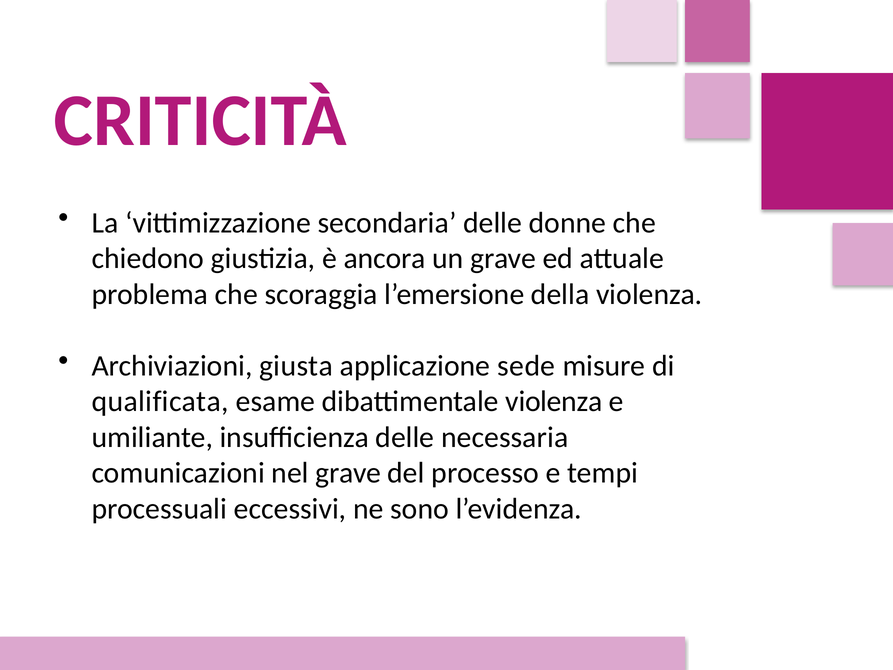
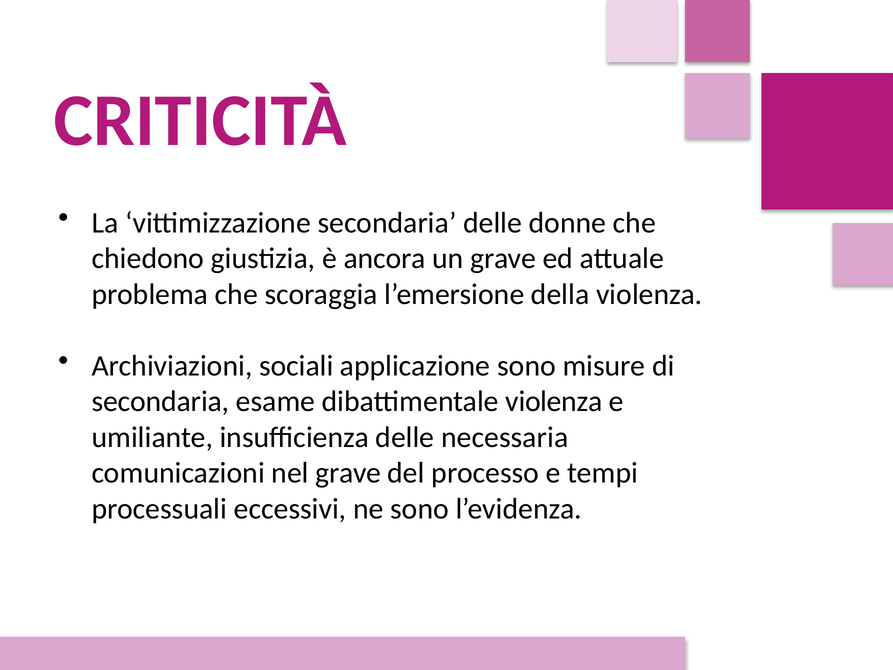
giusta: giusta -> sociali (296, 366)
applicazione sede: sede -> sono (526, 366)
qualificata: qualificata -> secondaria (161, 401)
